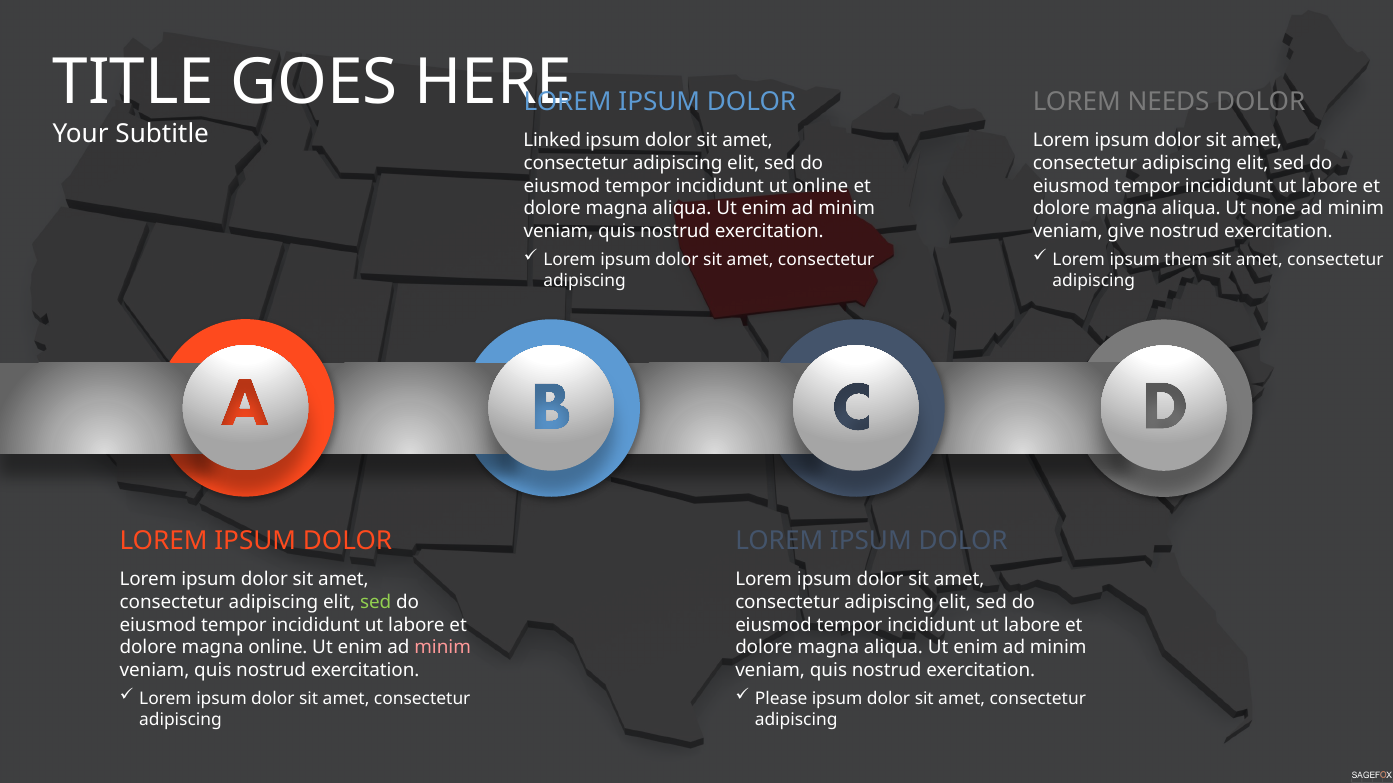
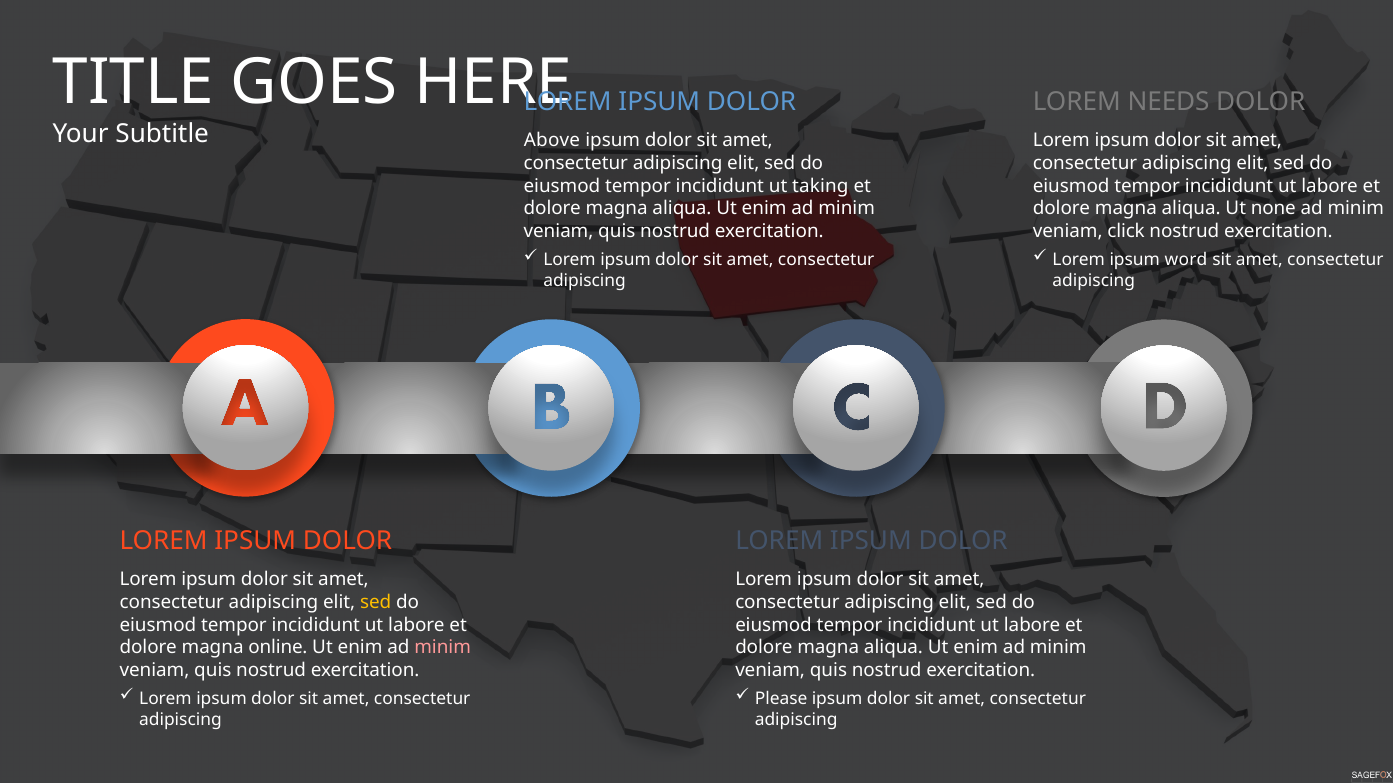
Linked: Linked -> Above (552, 141)
ut online: online -> taking (820, 186)
give: give -> click (1126, 231)
them: them -> word (1186, 260)
sed colour: light green -> yellow (376, 603)
